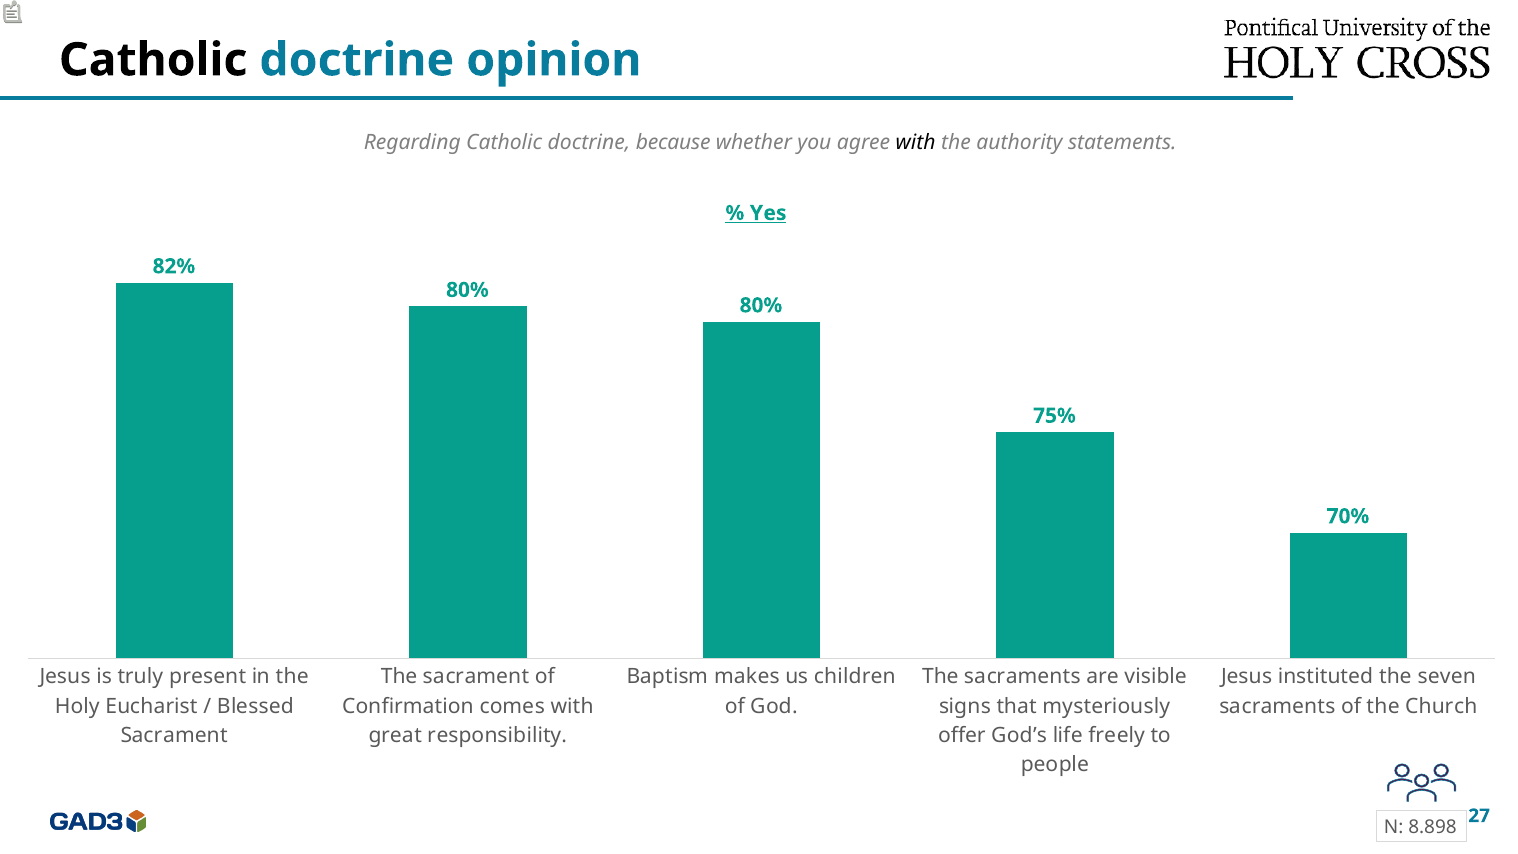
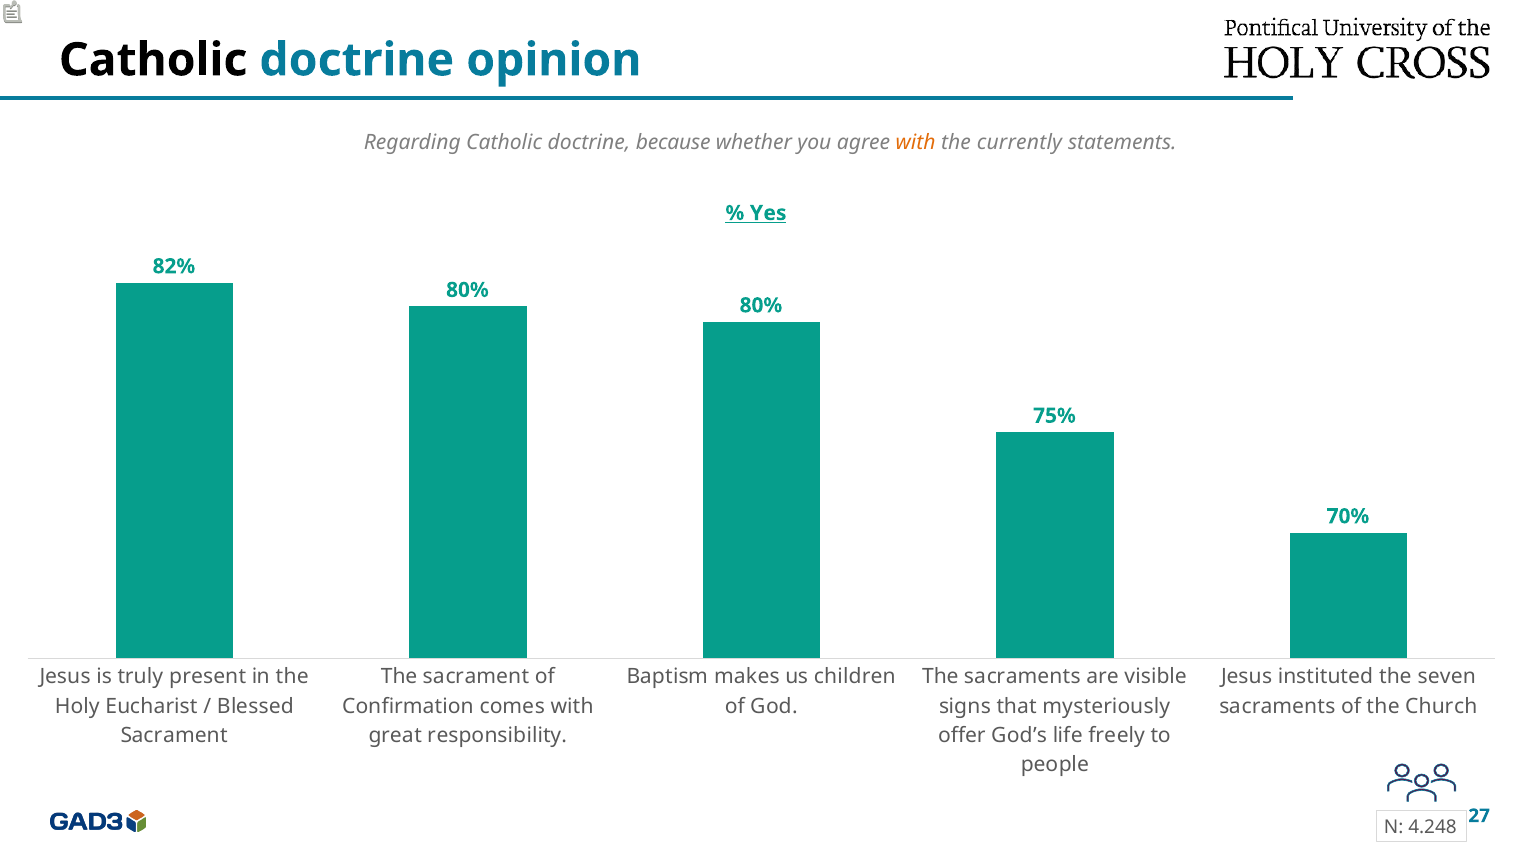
with colour: black -> orange (916, 143)
authority: authority -> currently (1019, 143)
8.898: 8.898 -> 4.248 (1433, 827)
